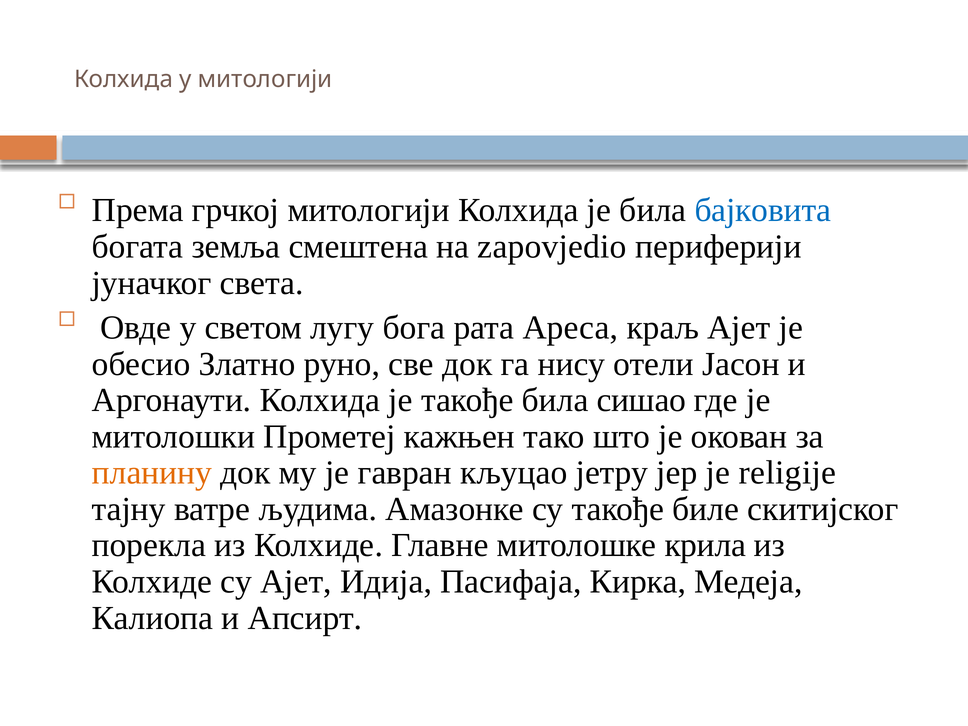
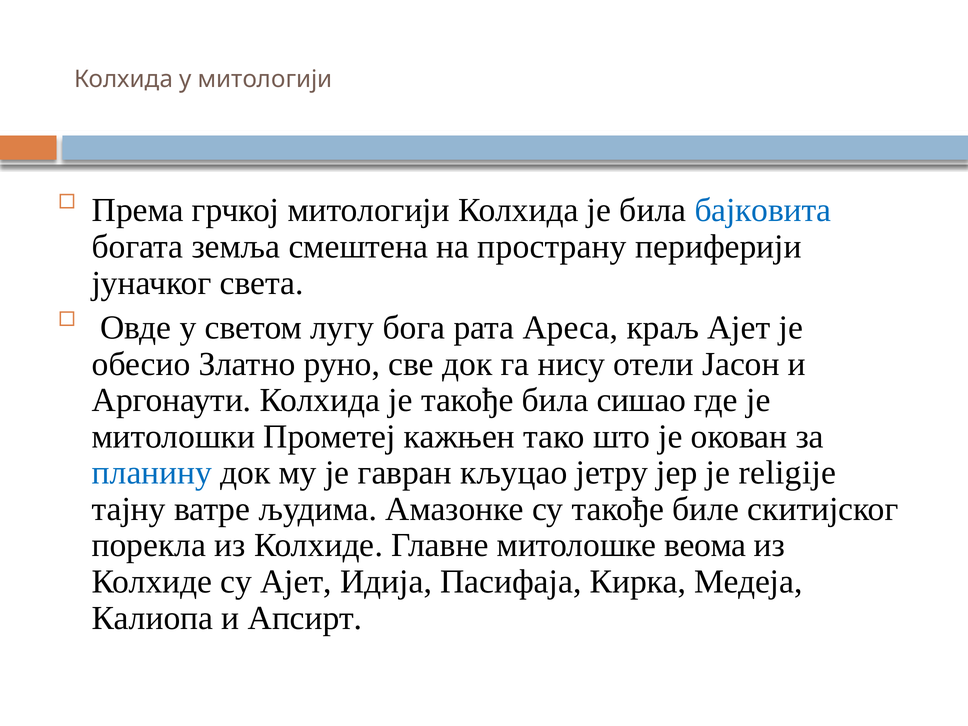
zapovjedio: zapovjedio -> пространу (552, 247)
планину colour: orange -> blue (152, 473)
крила: крила -> веома (705, 545)
